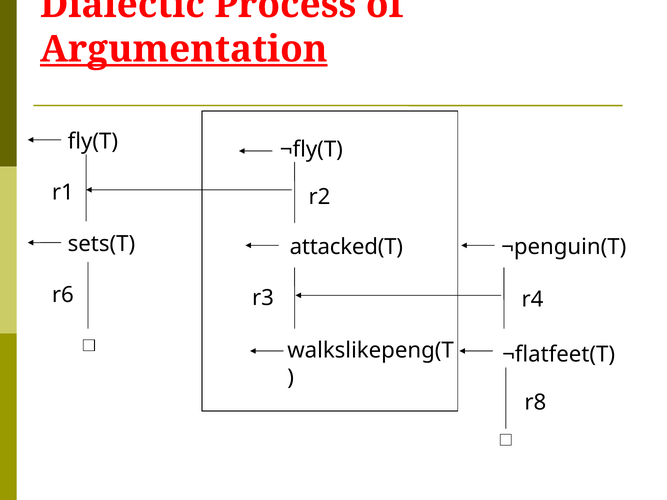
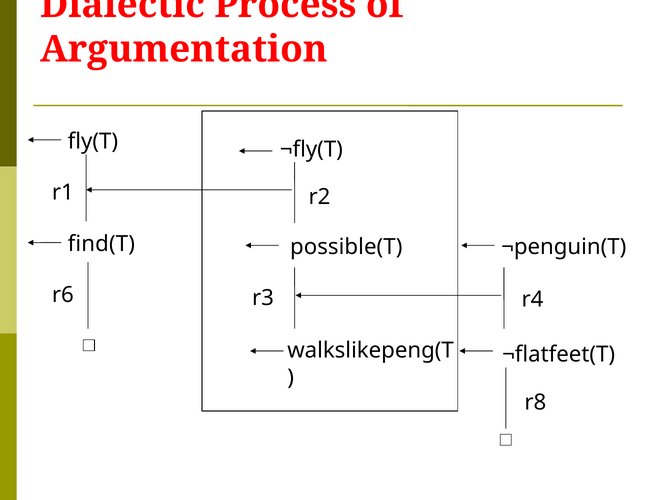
Argumentation underline: present -> none (184, 49)
sets(T: sets(T -> find(T (101, 244)
attacked(T: attacked(T -> possible(T (346, 247)
